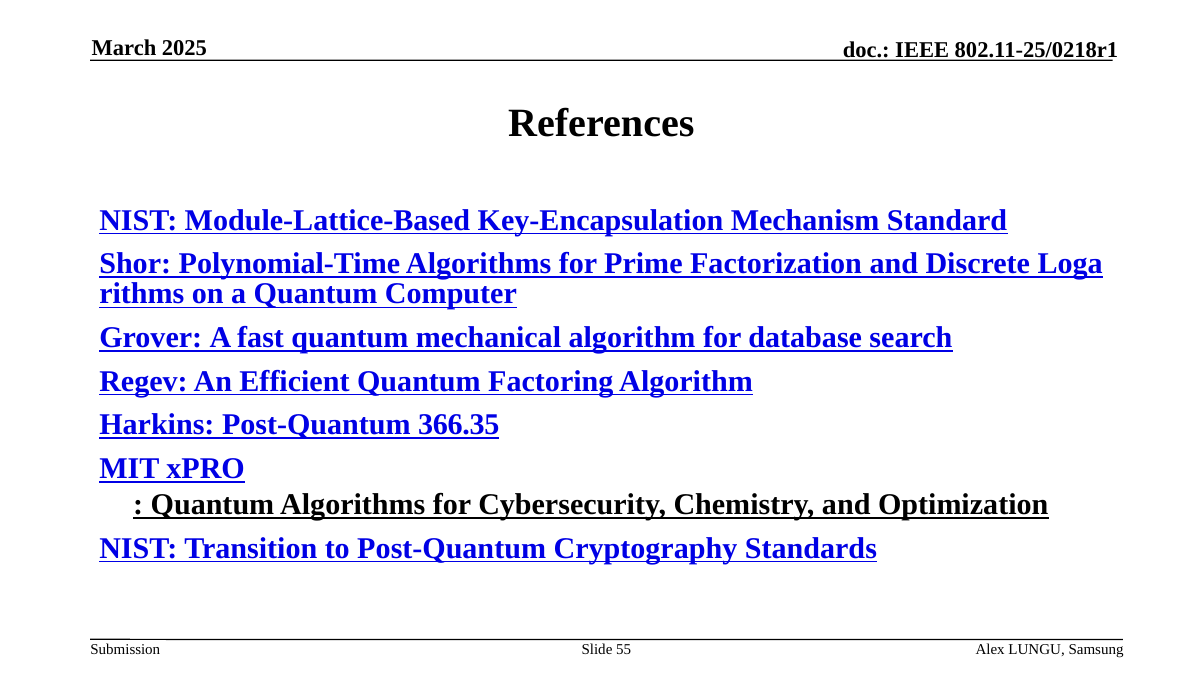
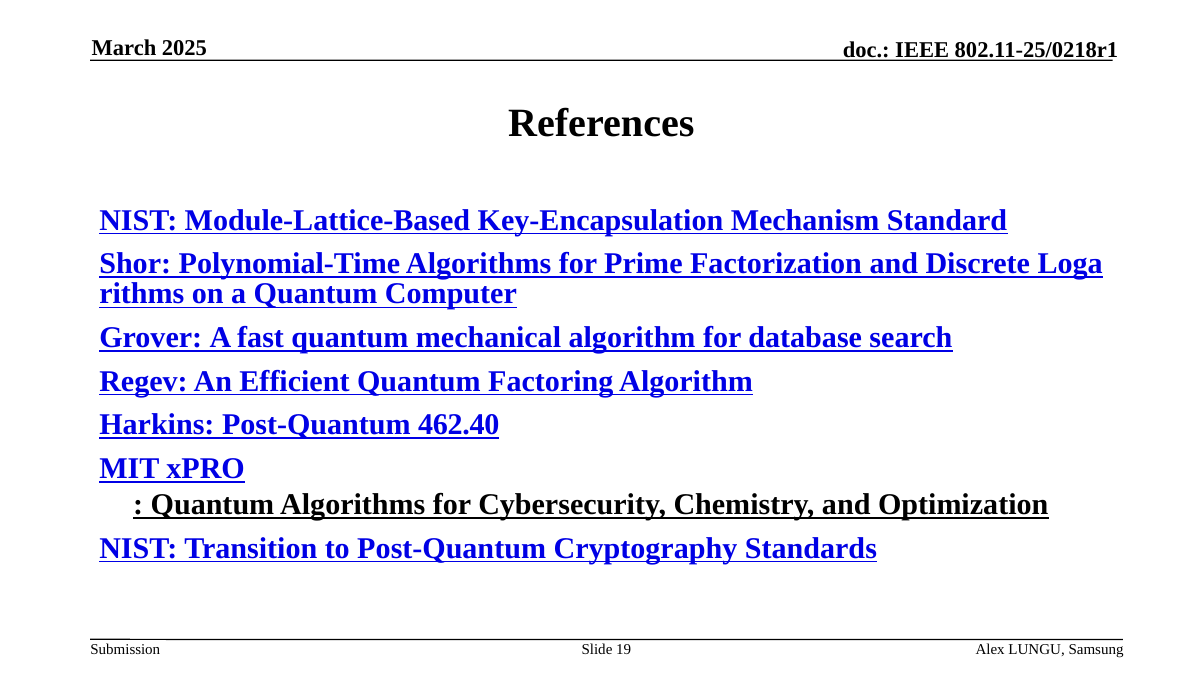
366.35: 366.35 -> 462.40 (459, 425)
55: 55 -> 19 (624, 649)
